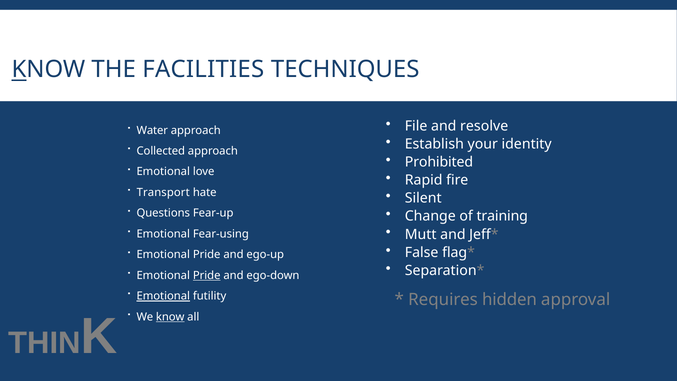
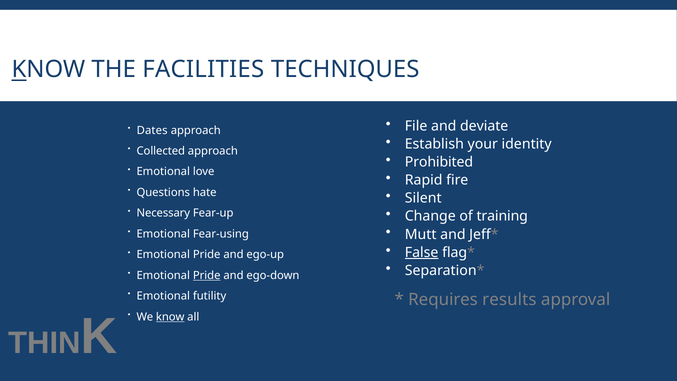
resolve: resolve -> deviate (484, 126)
Water: Water -> Dates (152, 130)
Transport: Transport -> Questions (163, 192)
Questions: Questions -> Necessary (163, 213)
False underline: none -> present (422, 252)
Emotional underline: present -> none (163, 296)
hidden: hidden -> results (509, 299)
